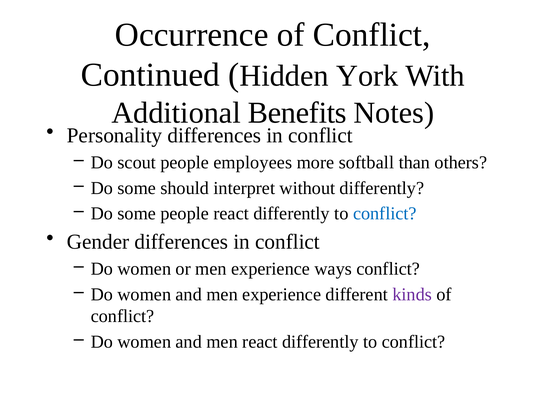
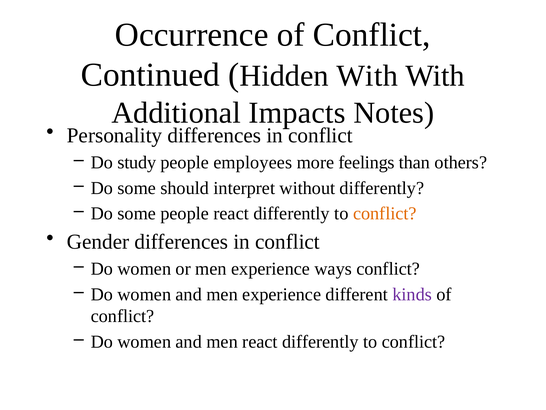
Hidden York: York -> With (367, 76)
Benefits: Benefits -> Impacts (297, 113)
scout: scout -> study (137, 162)
softball: softball -> feelings (367, 162)
conflict colour: blue -> orange (385, 213)
